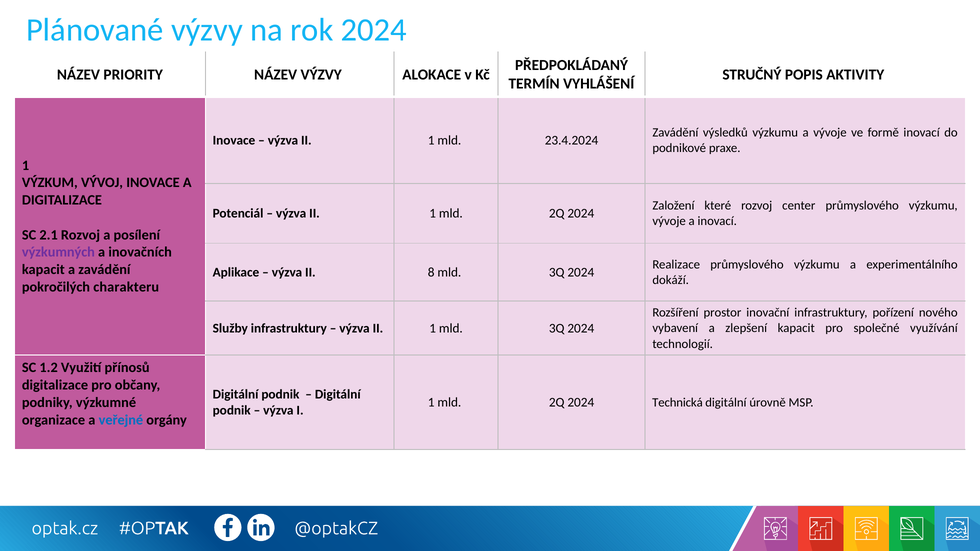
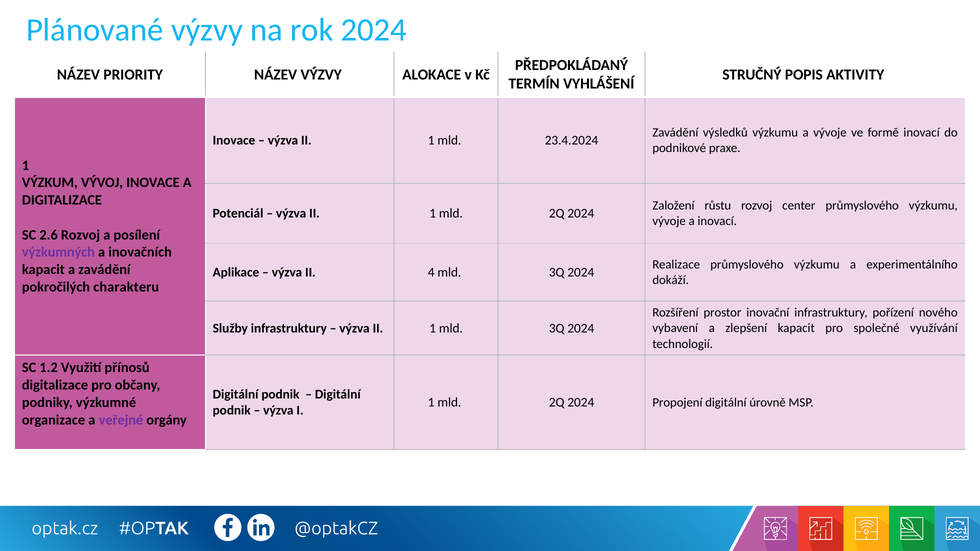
které: které -> růstu (718, 206)
2.1: 2.1 -> 2.6 (49, 235)
8: 8 -> 4 (431, 272)
Technická: Technická -> Propojení (677, 403)
veřejné colour: blue -> purple (121, 420)
